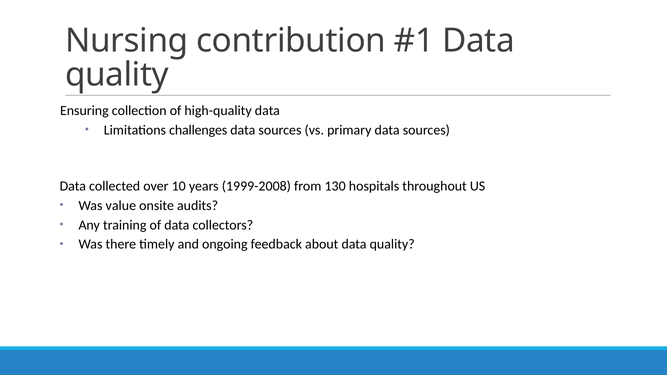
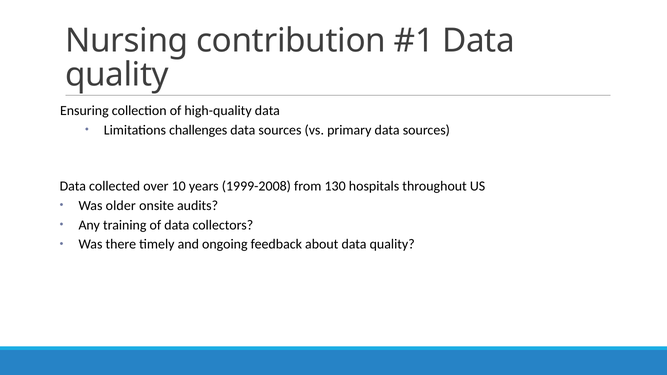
value: value -> older (121, 206)
